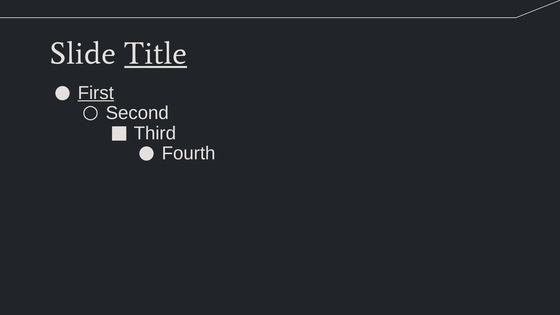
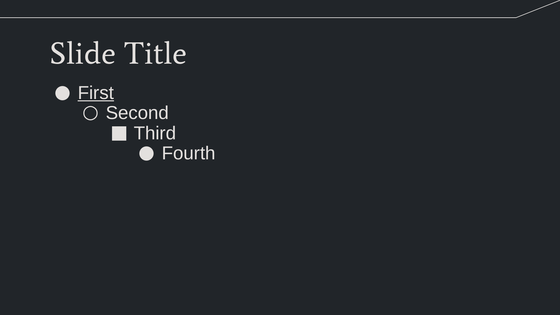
Title underline: present -> none (156, 54)
